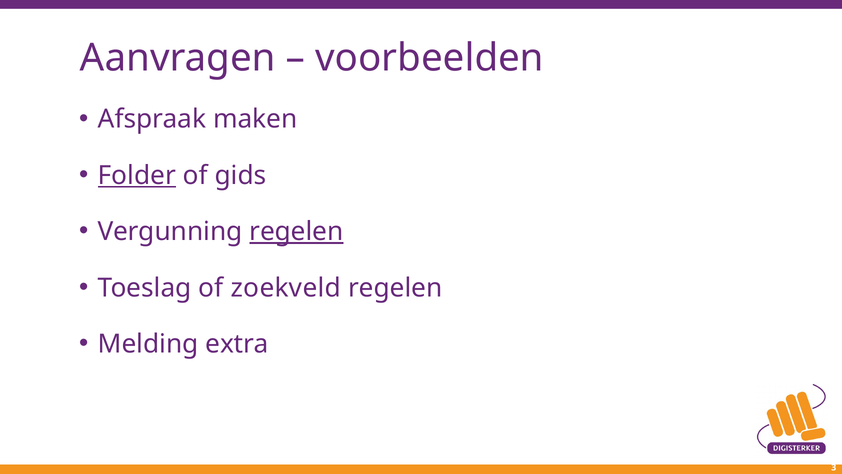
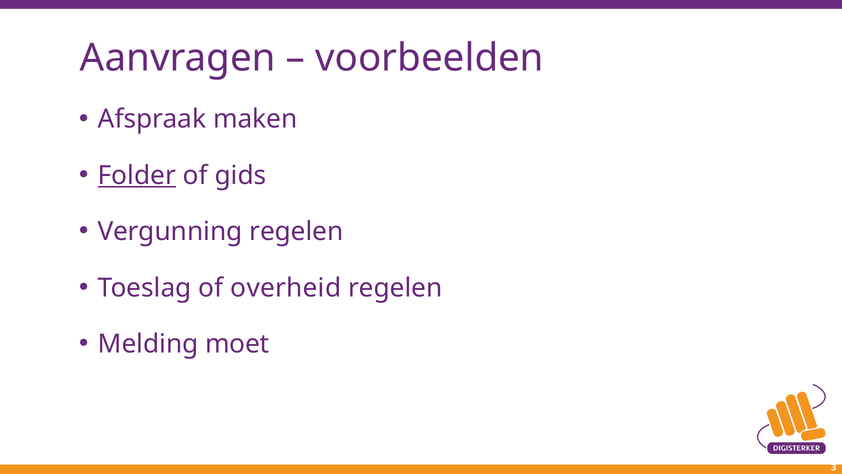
regelen underline: present -> none (296, 231)
zoekveld: zoekveld -> overheid (286, 288)
extra: extra -> moet (237, 344)
